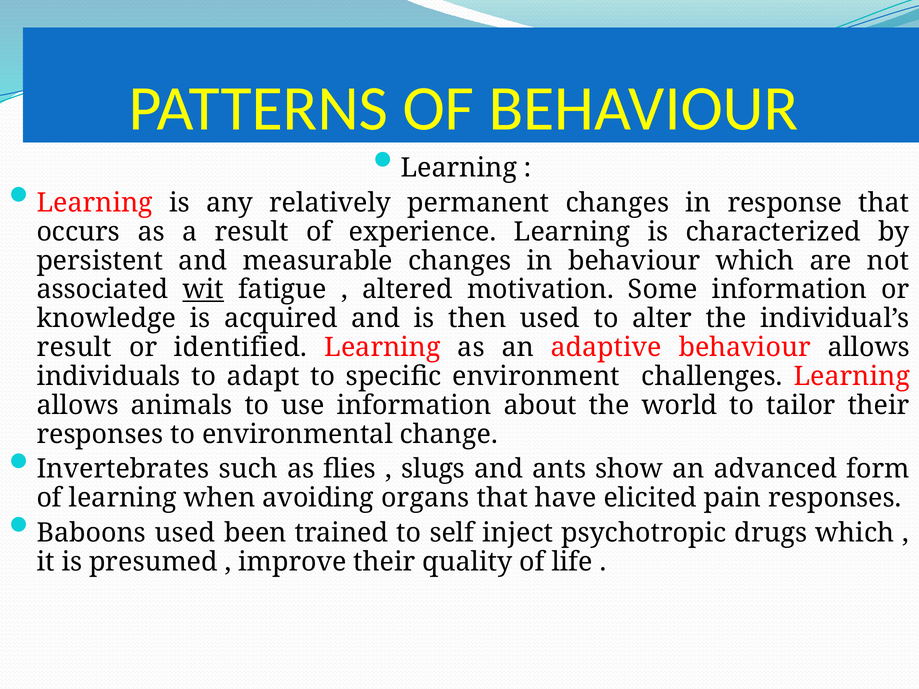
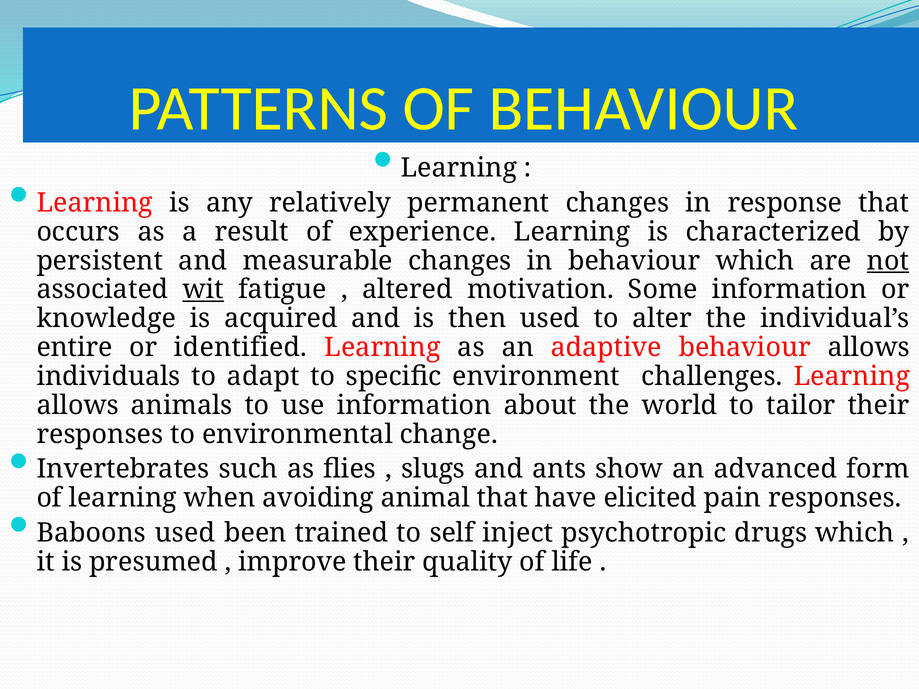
not underline: none -> present (888, 261)
result: result -> entire (75, 348)
organs: organs -> animal (425, 498)
